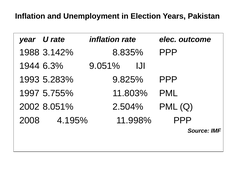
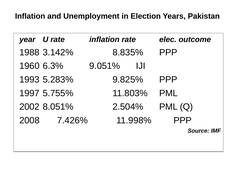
1944: 1944 -> 1960 (29, 66)
4.195%: 4.195% -> 7.426% (72, 120)
